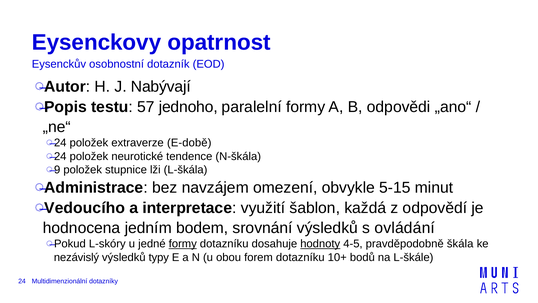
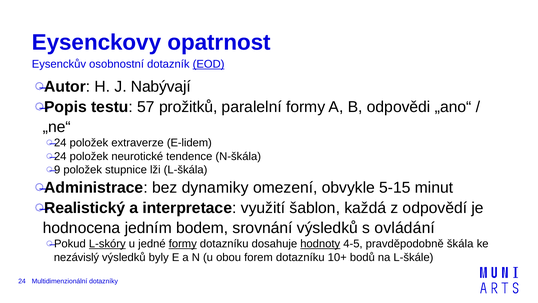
EOD underline: none -> present (209, 64)
jednoho: jednoho -> prožitků (188, 107)
E-době: E-době -> E-lidem (189, 143)
navzájem: navzájem -> dynamiky (215, 187)
Vedoucího: Vedoucího -> Realistický (85, 208)
L-skóry underline: none -> present (107, 244)
typy: typy -> byly (159, 257)
